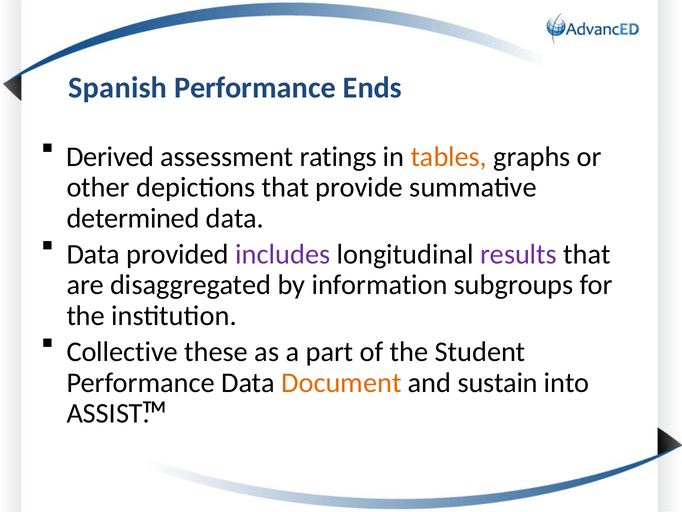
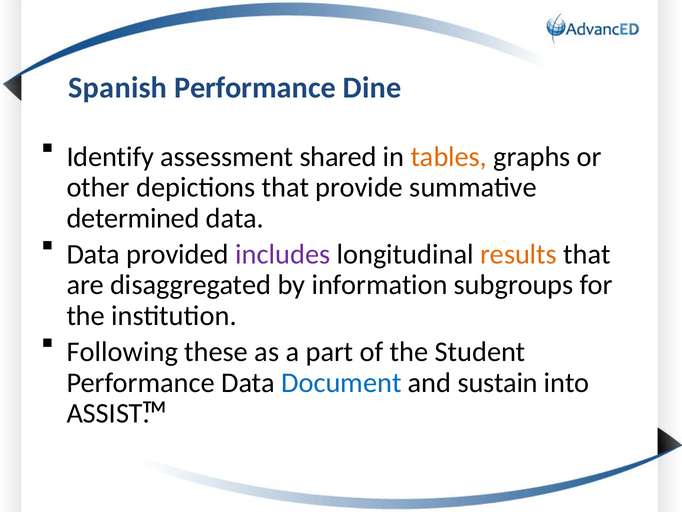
Ends: Ends -> Dine (372, 88)
Derived: Derived -> Identify (110, 157)
ratings: ratings -> shared (338, 157)
results colour: purple -> orange (519, 254)
Collective: Collective -> Following (122, 352)
Document colour: orange -> blue (341, 382)
